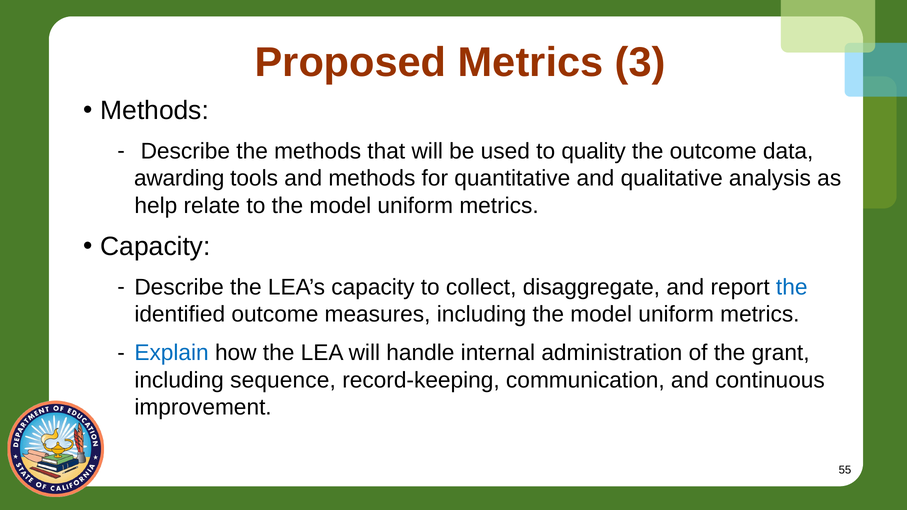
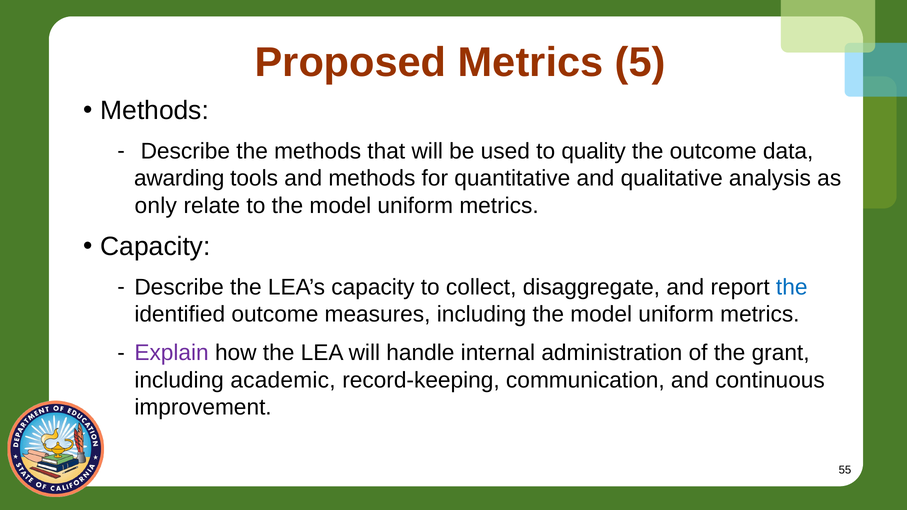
3: 3 -> 5 (640, 63)
help: help -> only (156, 206)
Explain colour: blue -> purple (172, 353)
sequence: sequence -> academic (283, 380)
